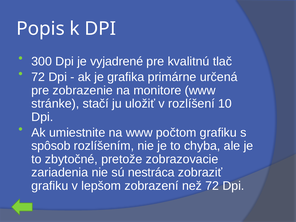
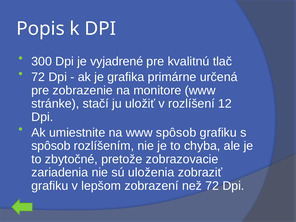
10: 10 -> 12 (225, 104)
www počtom: počtom -> spôsob (176, 133)
nestráca: nestráca -> uloženia (151, 173)
